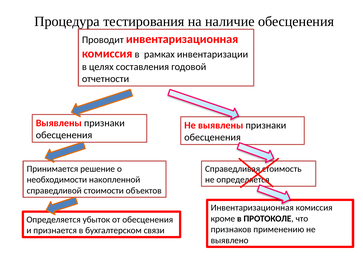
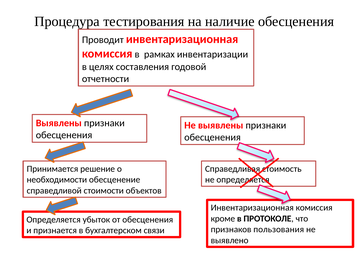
накопленной: накопленной -> обесценение (115, 180)
применению: применению -> пользования (279, 230)
